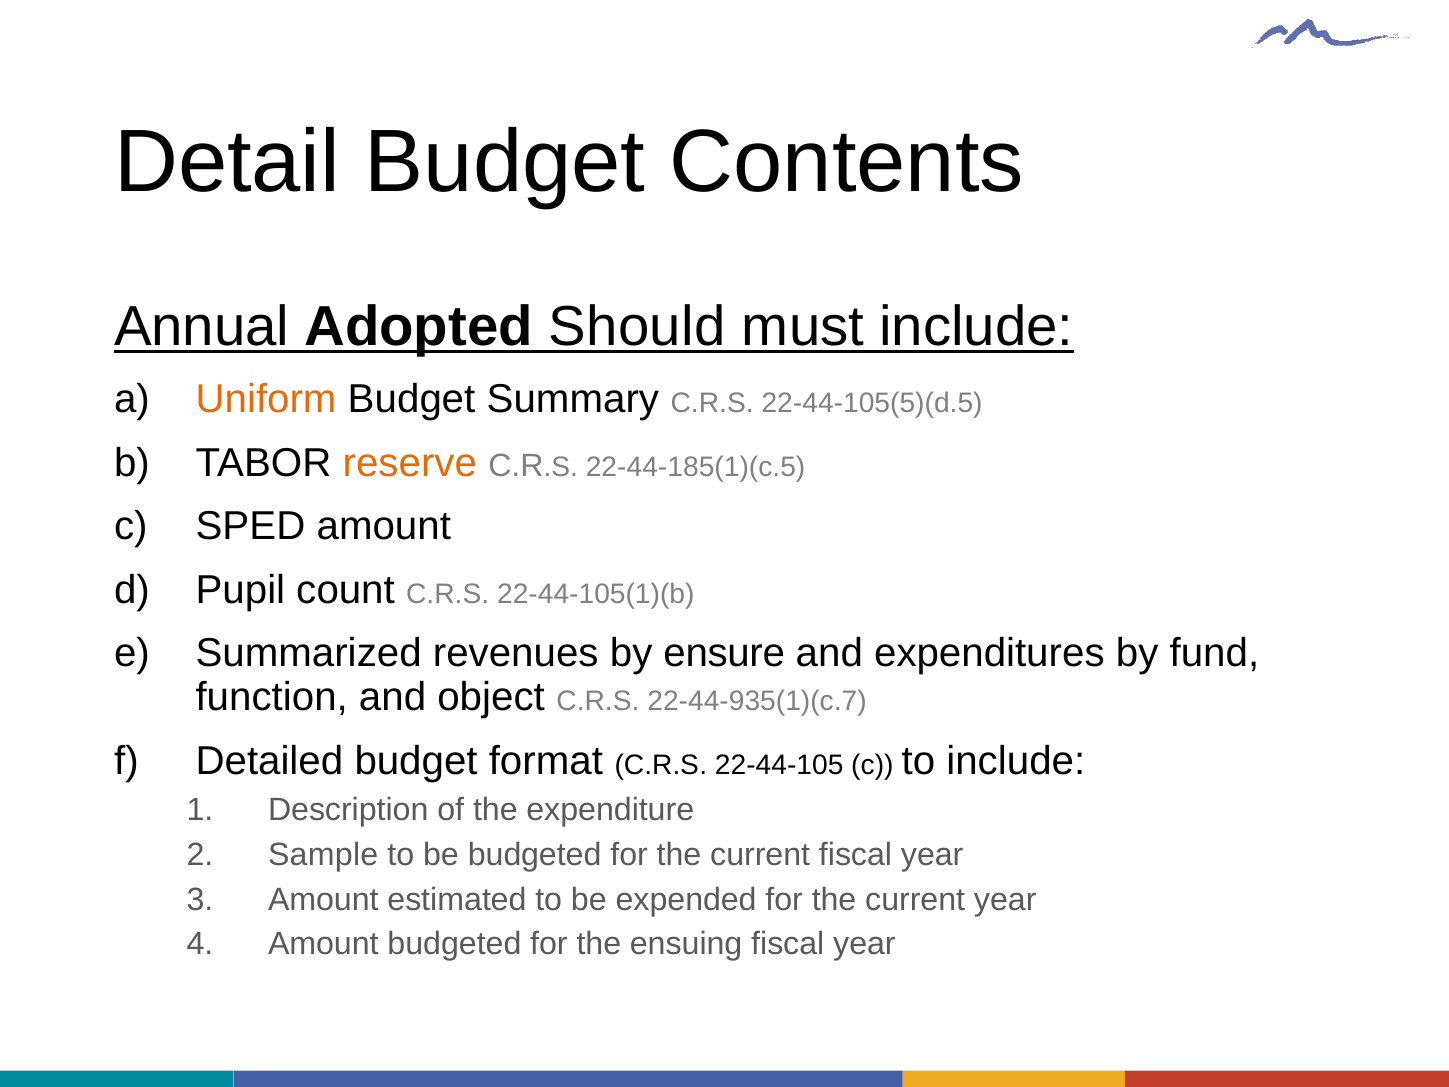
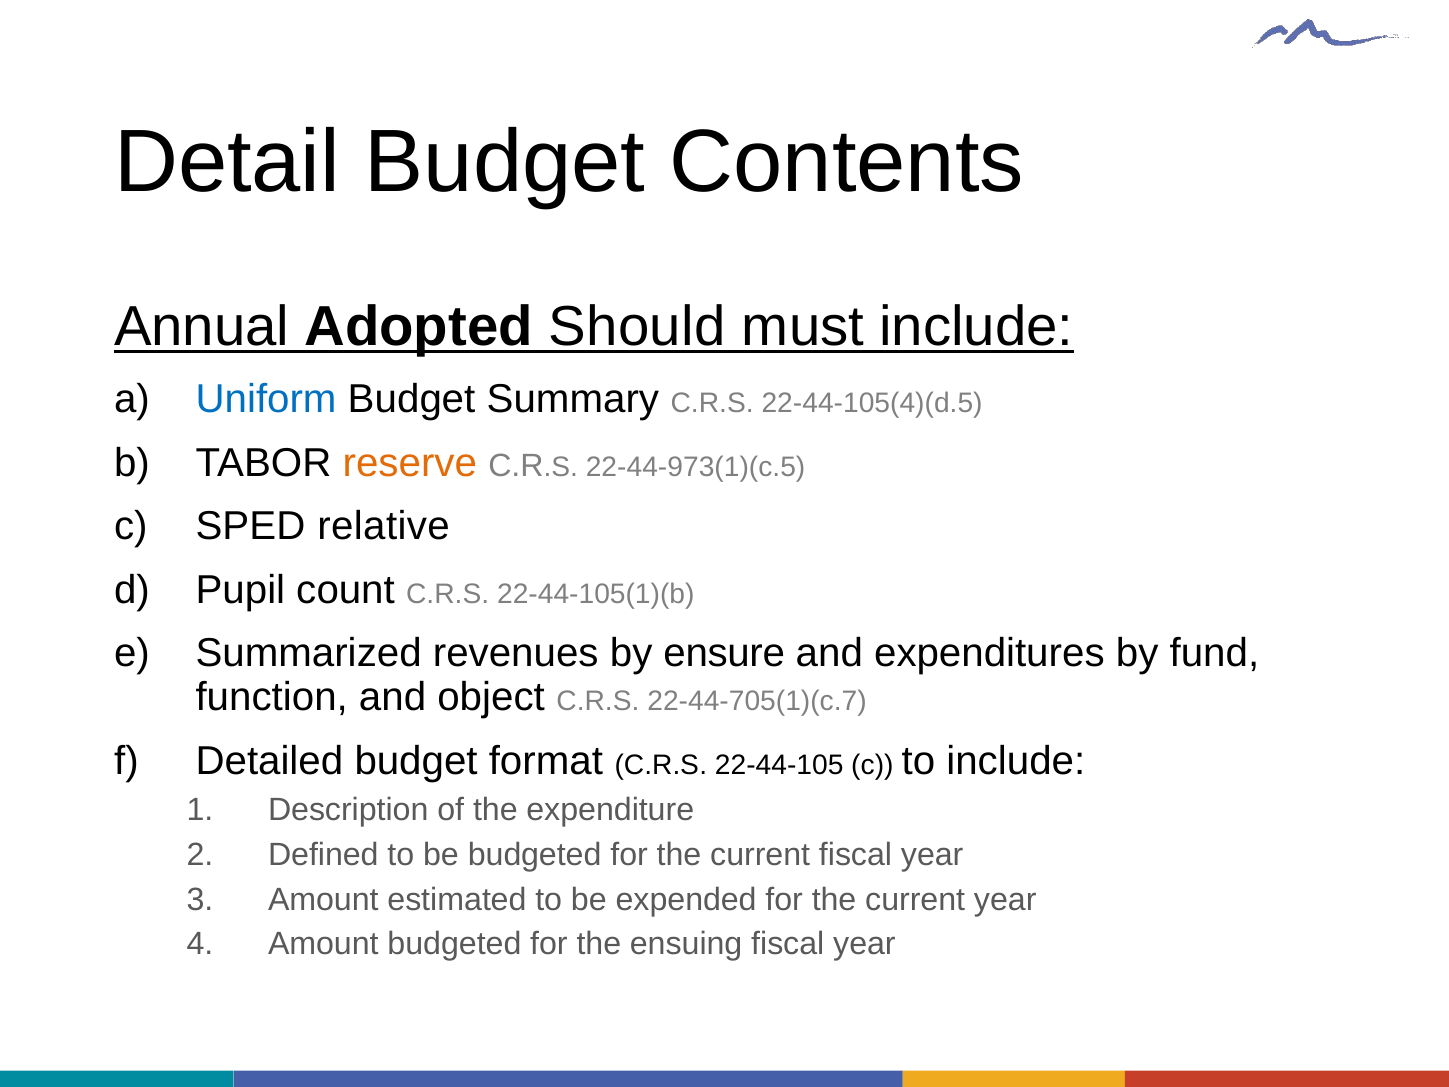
Uniform colour: orange -> blue (266, 399)
22-44-105(5)(d.5: 22-44-105(5)(d.5 -> 22-44-105(4)(d.5 (872, 403)
22-44-185(1)(c.5: 22-44-185(1)(c.5 -> 22-44-973(1)(c.5 (696, 467)
SPED amount: amount -> relative (384, 526)
22-44-935(1)(c.7: 22-44-935(1)(c.7 -> 22-44-705(1)(c.7 (757, 701)
Sample: Sample -> Defined (323, 855)
